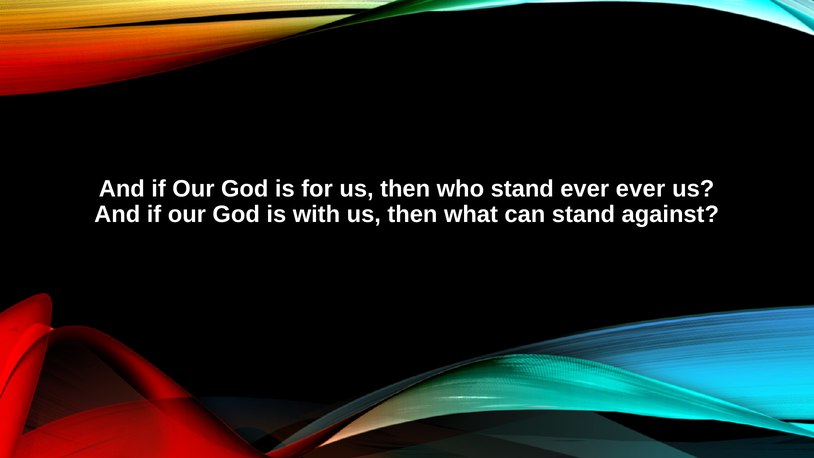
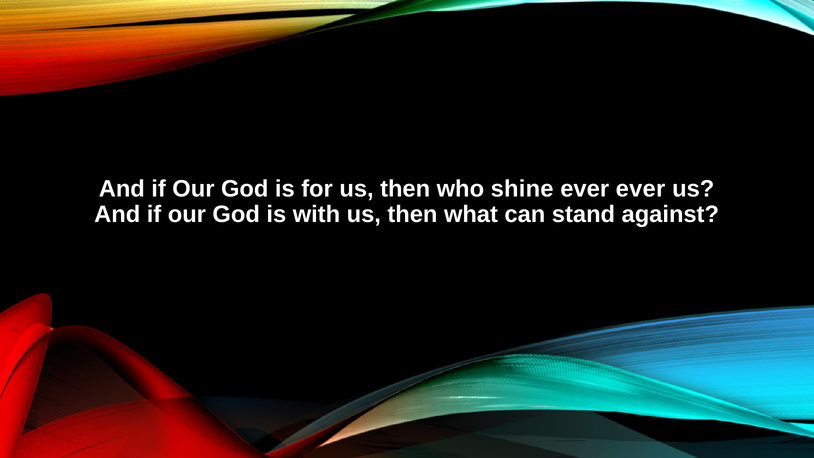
who stand: stand -> shine (522, 189)
